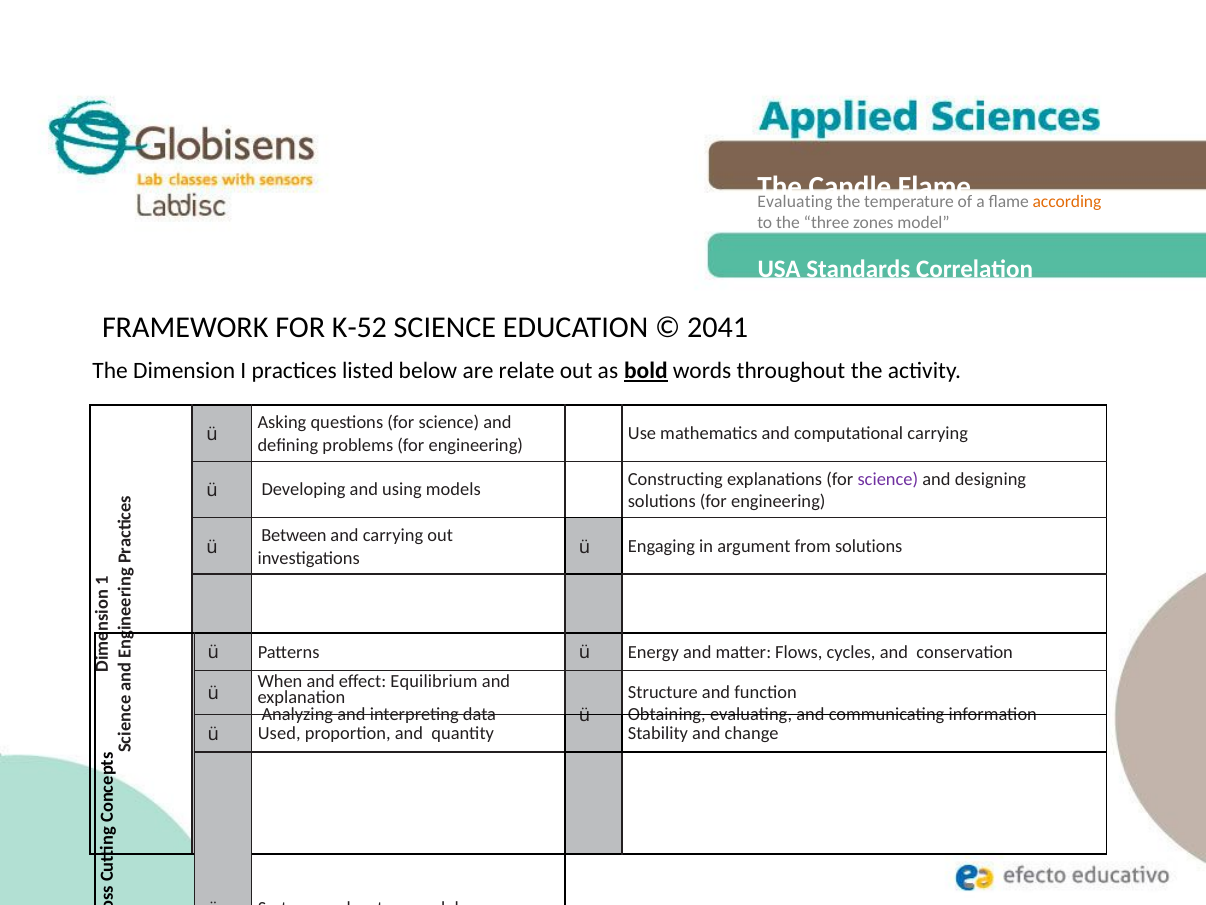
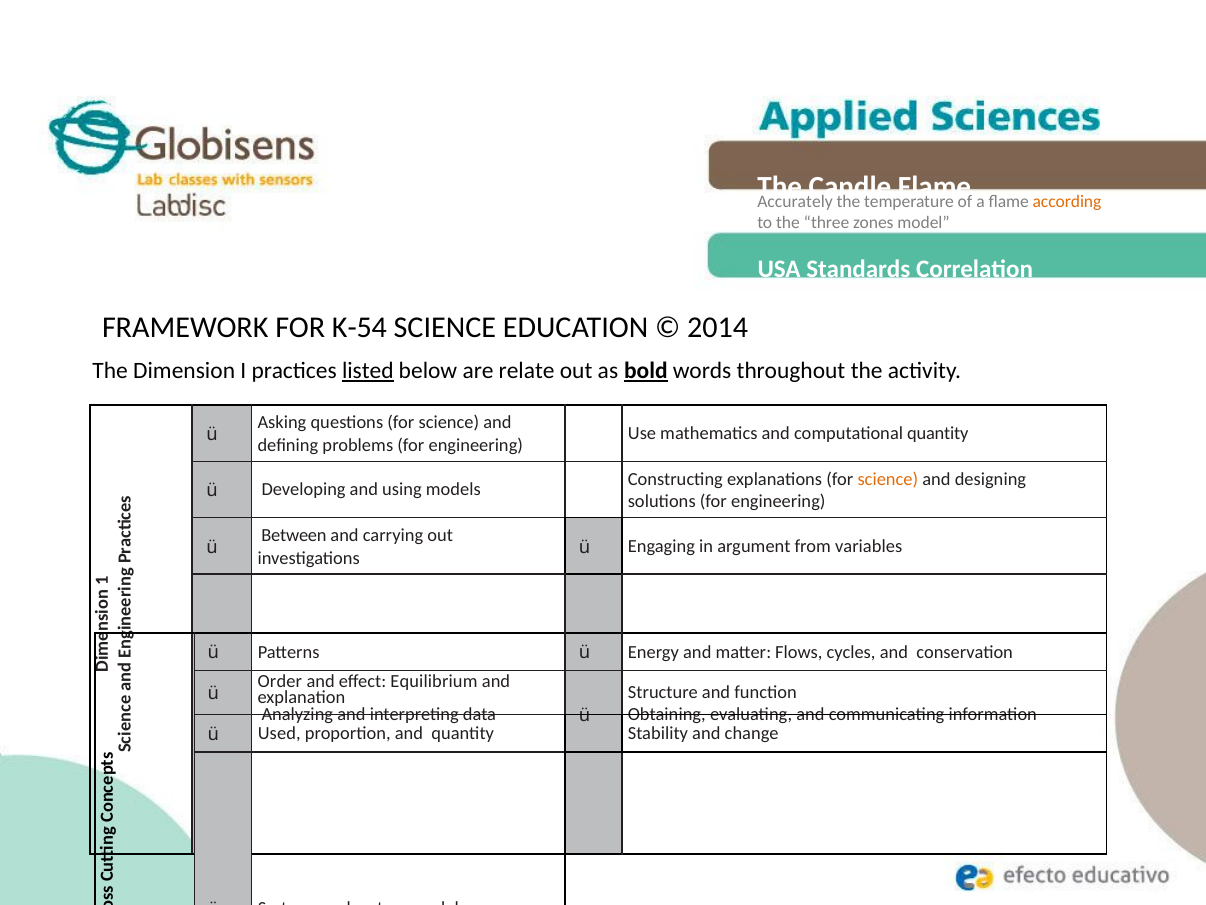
Evaluating: Evaluating -> Accurately (795, 202)
K-52: K-52 -> K-54 (359, 327)
2041: 2041 -> 2014 (718, 327)
listed underline: none -> present (368, 371)
computational carrying: carrying -> quantity (938, 433)
science colour: purple -> orange (888, 479)
from solutions: solutions -> variables (869, 546)
When: When -> Order (280, 681)
